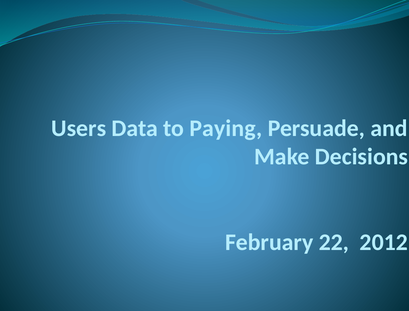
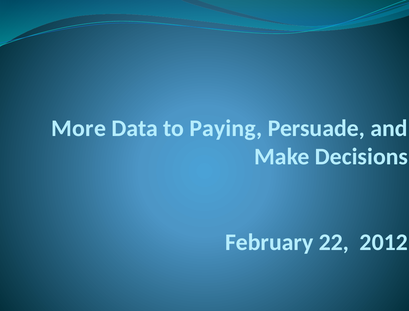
Users: Users -> More (79, 128)
